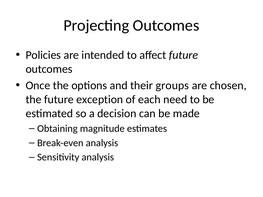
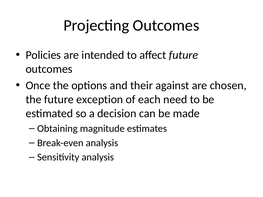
groups: groups -> against (172, 86)
